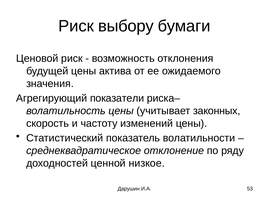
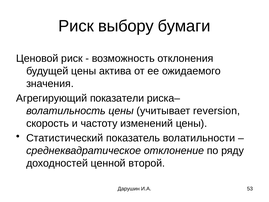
законных: законных -> reversion (217, 111)
низкое: низкое -> второй (147, 163)
